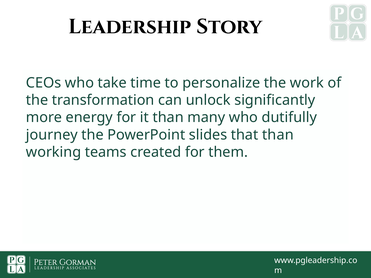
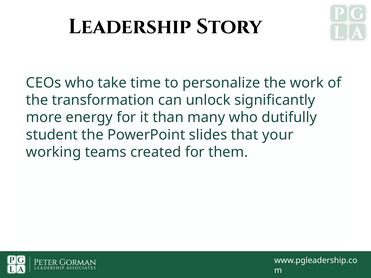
journey: journey -> student (52, 135)
that than: than -> your (278, 135)
